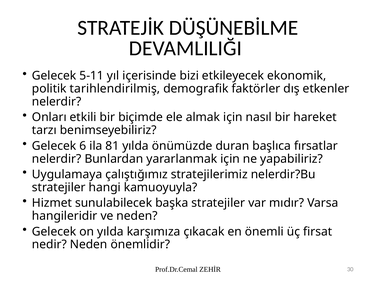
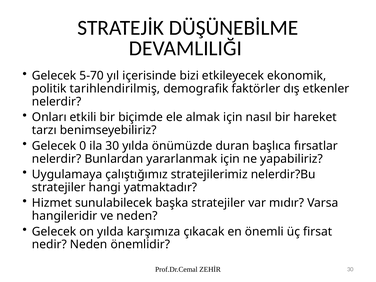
5-11: 5-11 -> 5-70 (92, 76)
6: 6 -> 0 (83, 146)
ila 81: 81 -> 30 (112, 146)
kamuoyuyla: kamuoyuyla -> yatmaktadır (161, 187)
